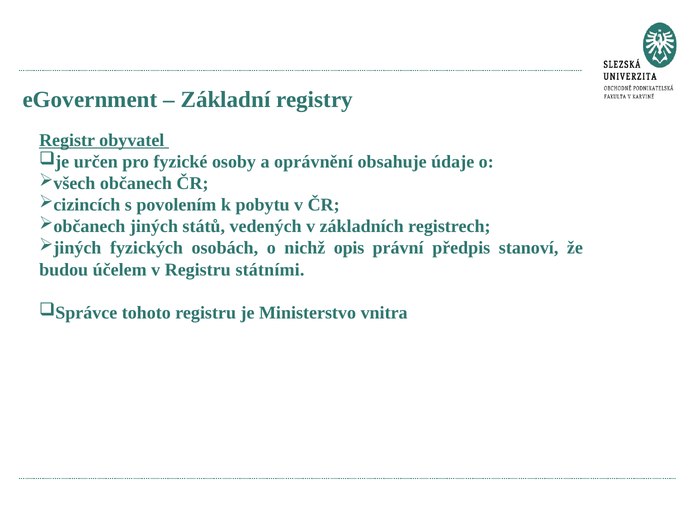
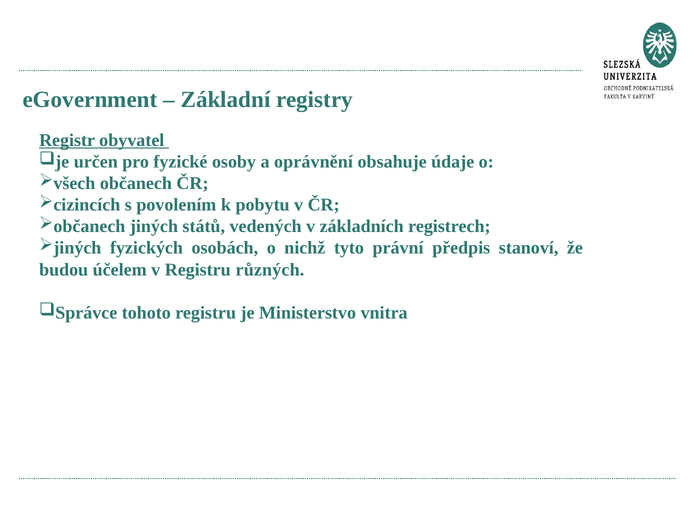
opis: opis -> tyto (349, 248)
státními: státními -> různých (270, 270)
